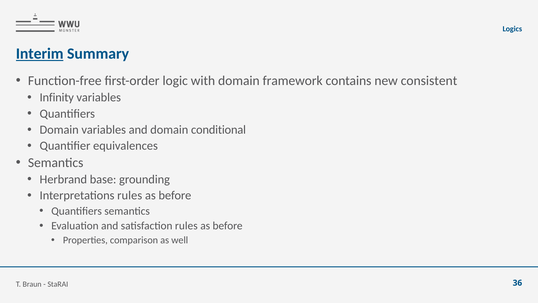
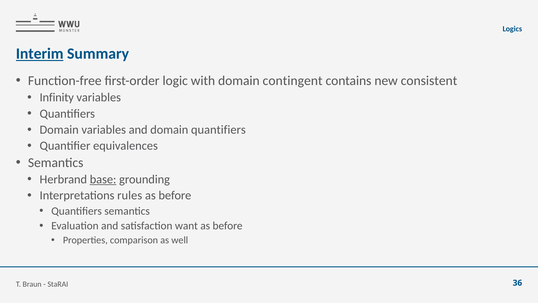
framework: framework -> contingent (293, 81)
domain conditional: conditional -> quantifiers (218, 130)
base underline: none -> present (103, 179)
satisfaction rules: rules -> want (186, 226)
